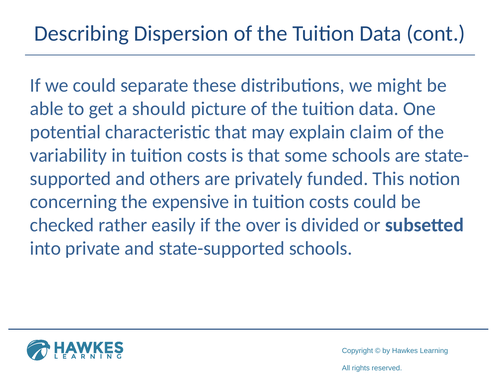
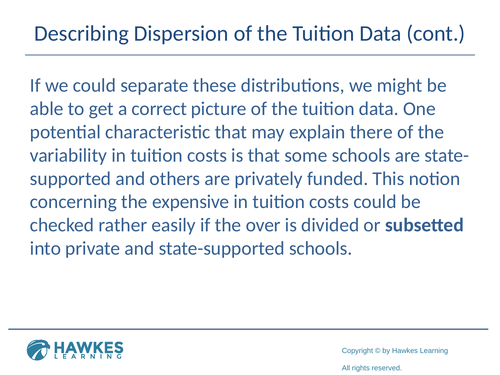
should: should -> correct (159, 109)
claim: claim -> there (371, 132)
